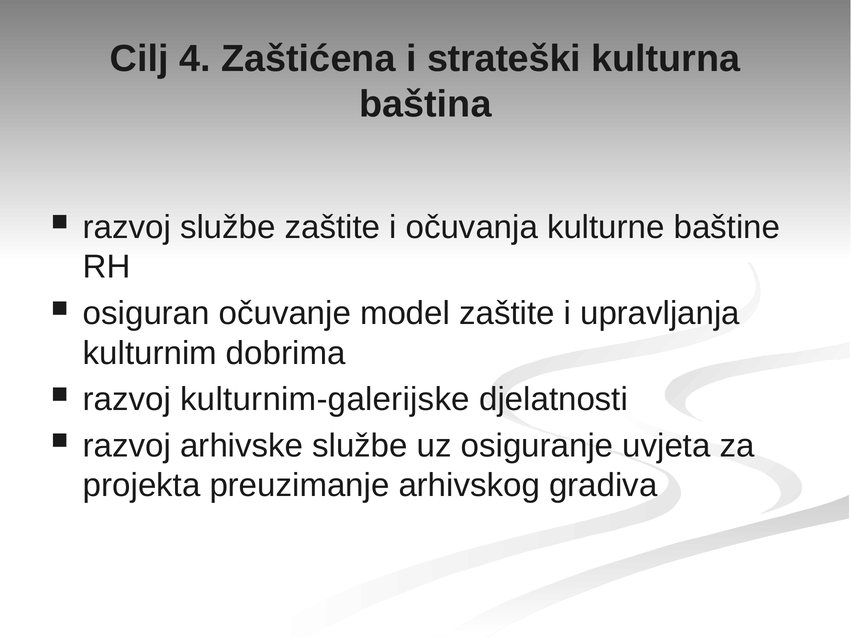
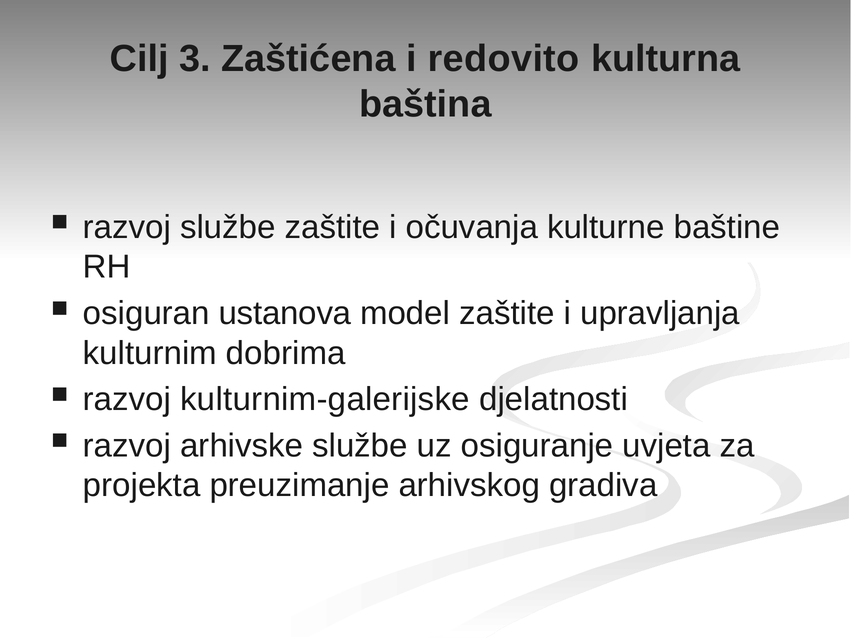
4: 4 -> 3 (195, 59)
strateški: strateški -> redovito (504, 59)
očuvanje: očuvanje -> ustanova (285, 313)
